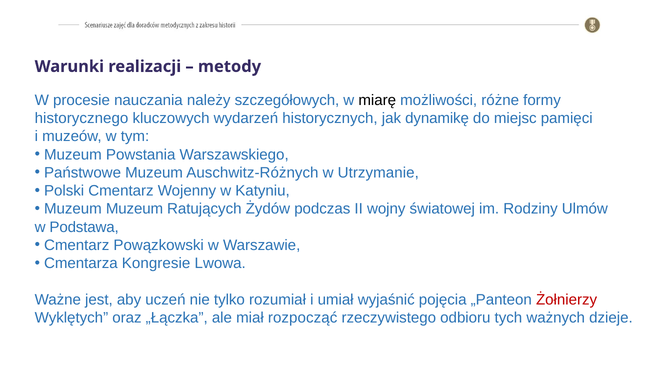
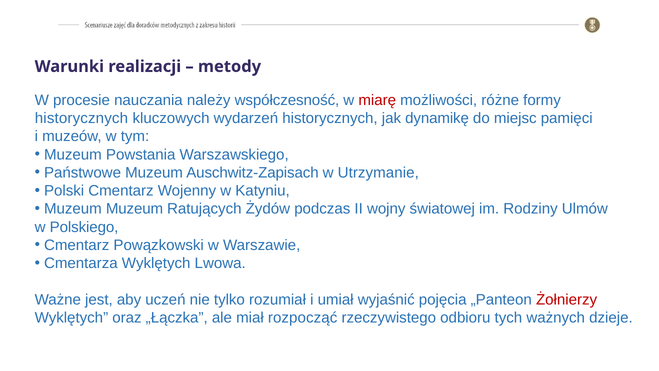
szczegółowych: szczegółowych -> współczesność (287, 100)
miarę colour: black -> red (377, 100)
historycznego: historycznego -> historycznych (81, 118)
Auschwitz-Różnych: Auschwitz-Różnych -> Auschwitz-Zapisach (252, 173)
Podstawa: Podstawa -> Polskiego (84, 227)
Cmentarza Kongresie: Kongresie -> Wyklętych (156, 263)
